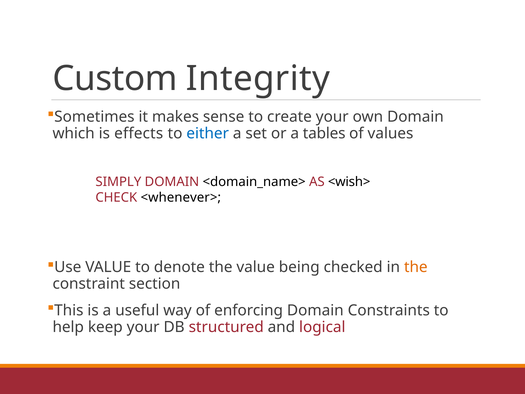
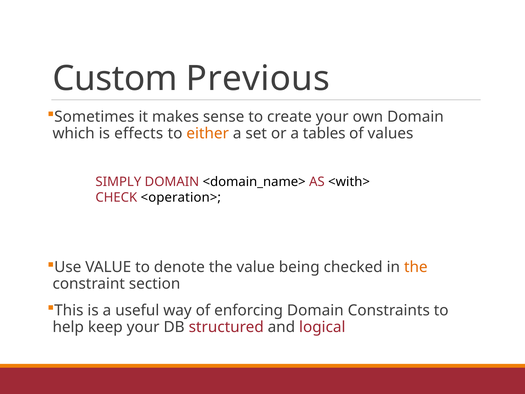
Integrity: Integrity -> Previous (258, 78)
either colour: blue -> orange (208, 133)
<wish>: <wish> -> <with> (349, 182)
<whenever>: <whenever> -> <operation> (181, 197)
